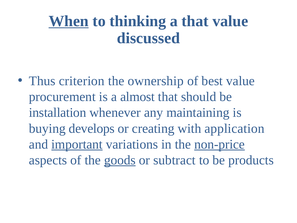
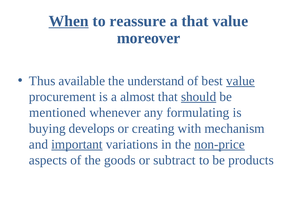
thinking: thinking -> reassure (138, 21)
discussed: discussed -> moreover (149, 38)
criterion: criterion -> available (82, 81)
ownership: ownership -> understand (156, 81)
value underline: none -> present (240, 81)
should underline: none -> present (199, 97)
installation: installation -> mentioned (57, 112)
maintaining: maintaining -> formulating (198, 112)
application: application -> mechanism (235, 128)
goods underline: present -> none (120, 160)
